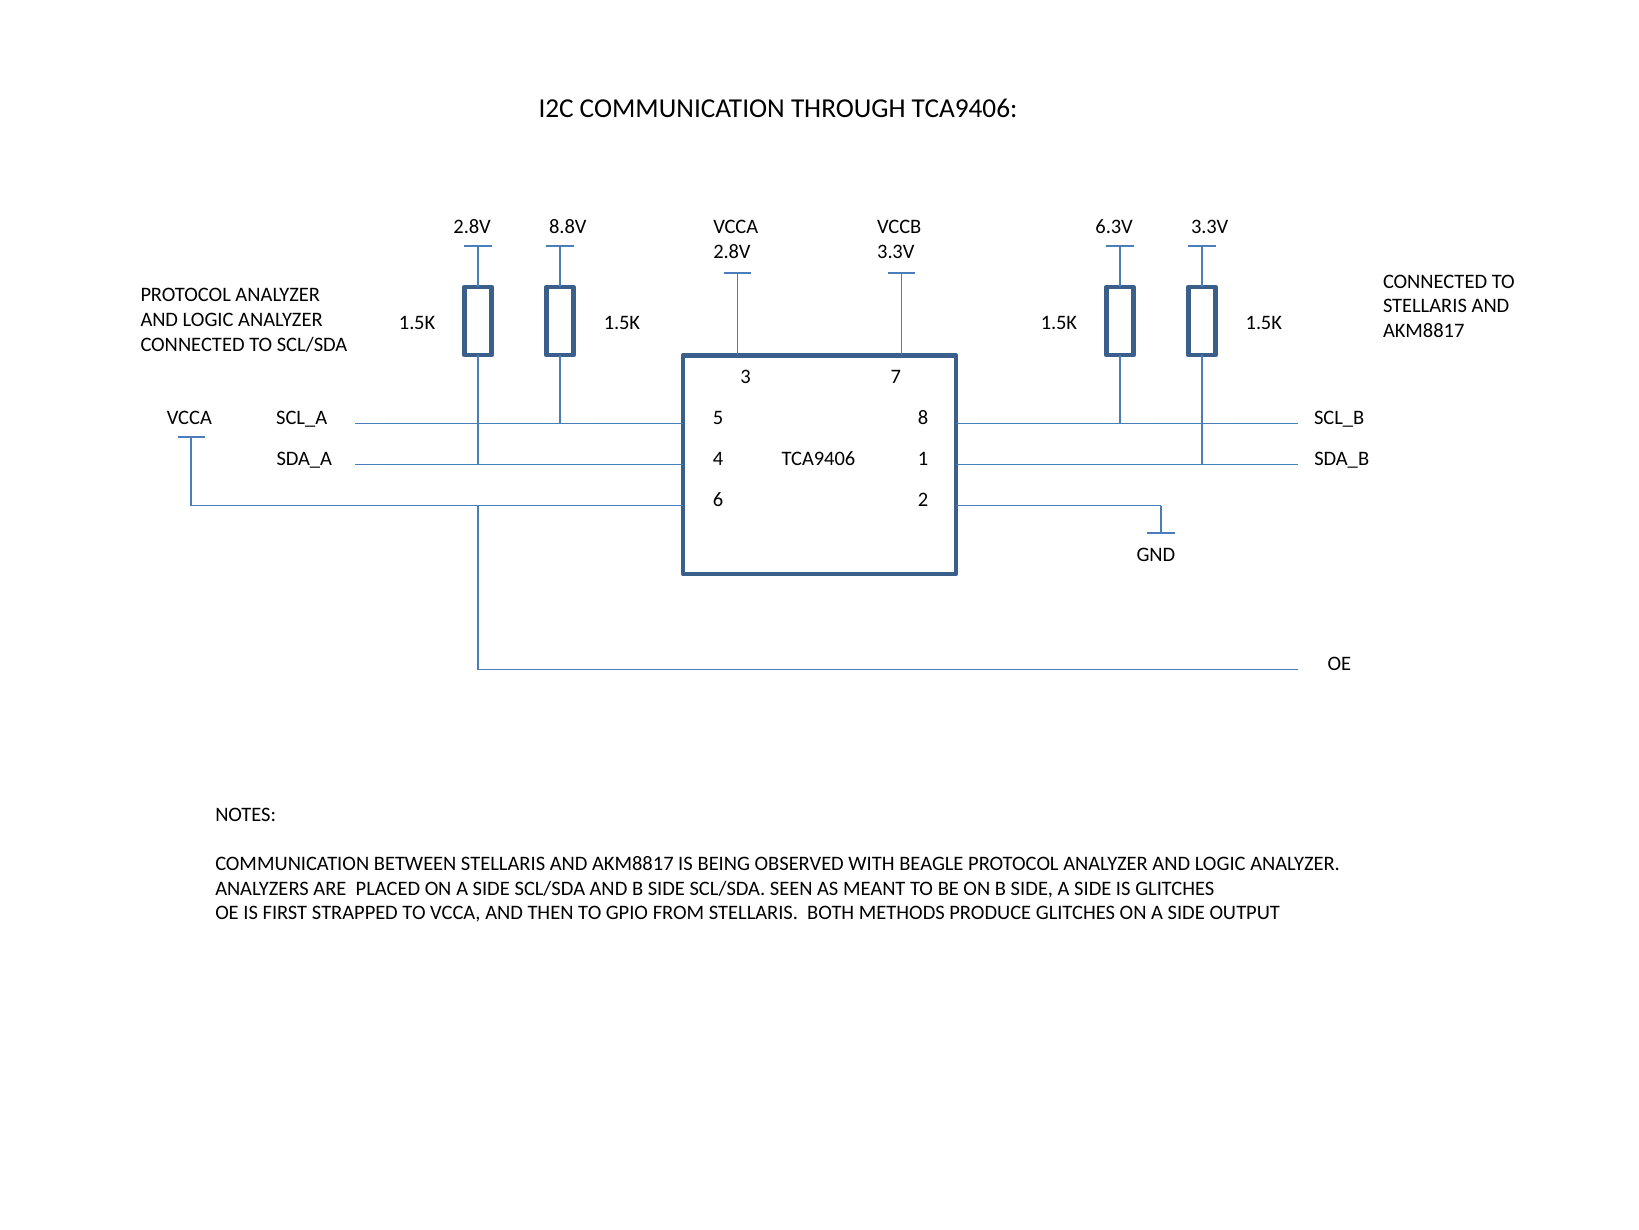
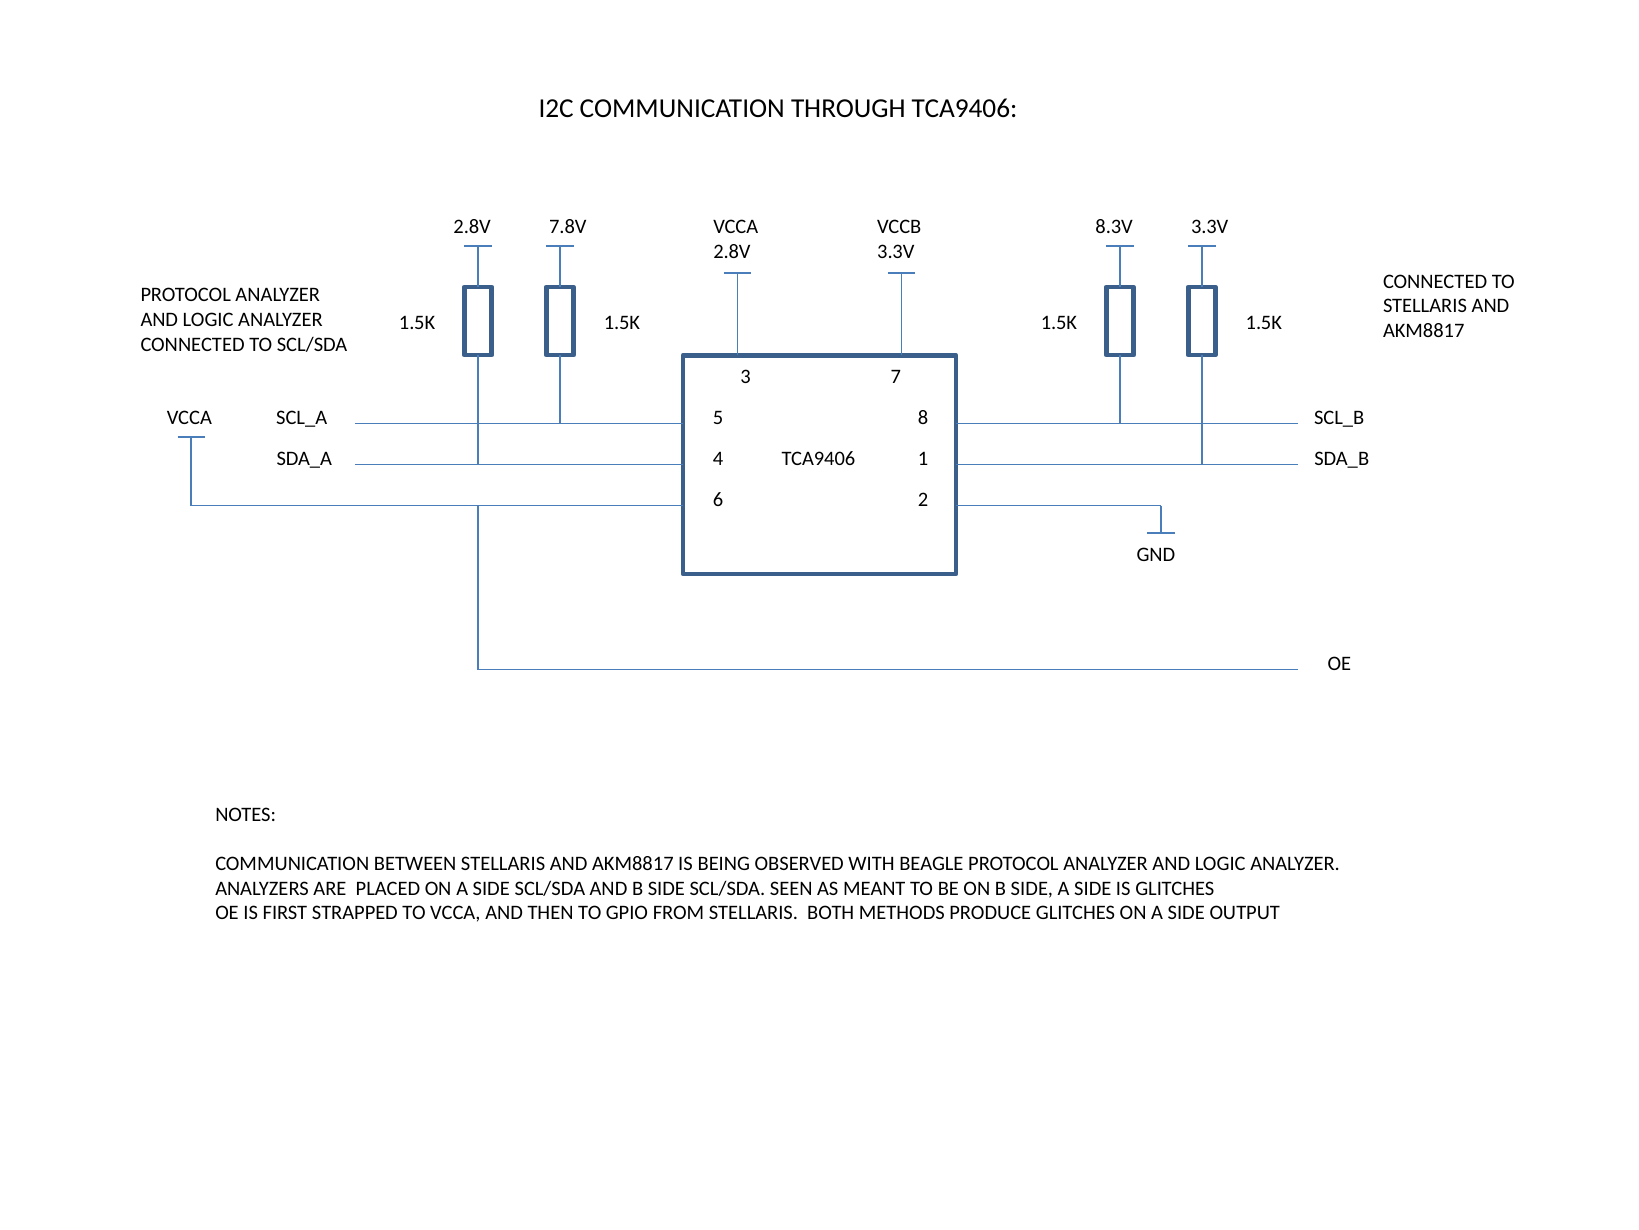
8.8V: 8.8V -> 7.8V (568, 227)
6.3V: 6.3V -> 8.3V (1114, 227)
